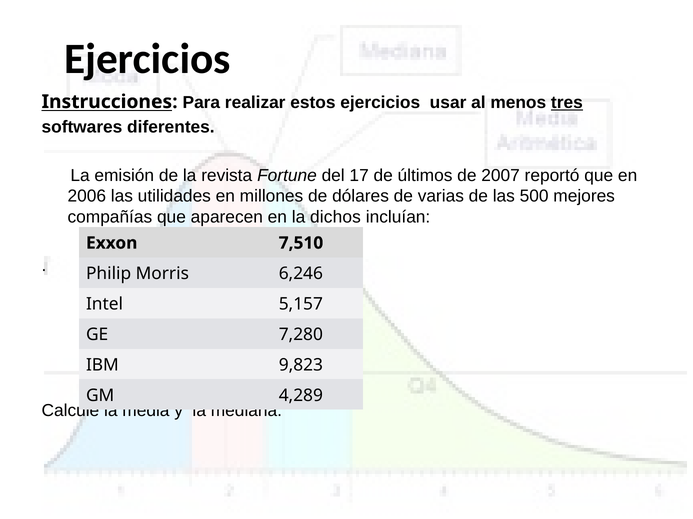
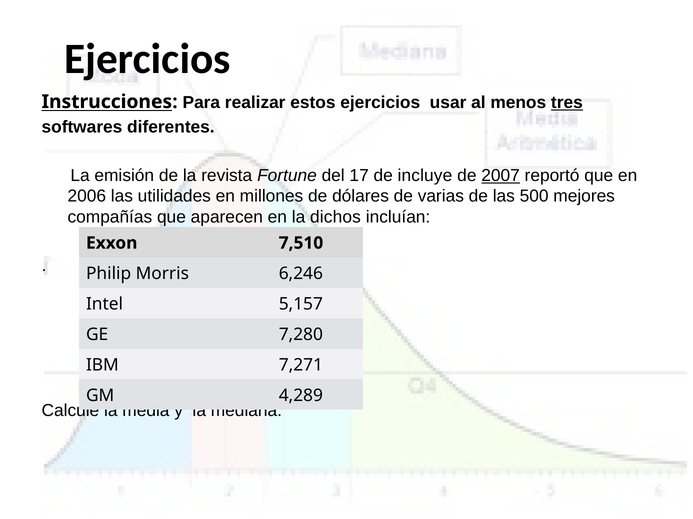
últimos: últimos -> incluye (425, 176)
2007 underline: none -> present (501, 176)
9,823: 9,823 -> 7,271 (301, 365)
